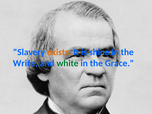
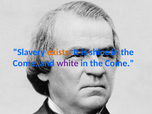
Write: Write -> Come (25, 63)
white colour: green -> purple (68, 63)
Grace: Grace -> Come (119, 63)
